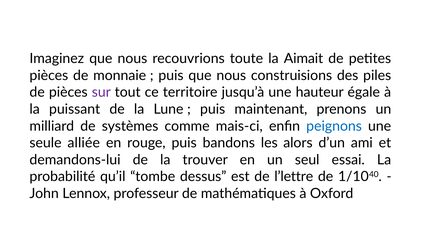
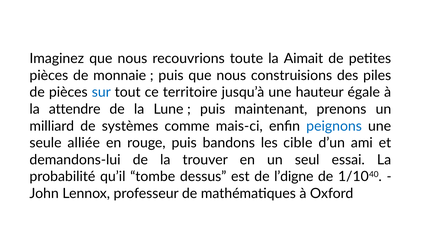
sur colour: purple -> blue (101, 92)
puissant: puissant -> attendre (75, 109)
alors: alors -> cible (298, 143)
l’lettre: l’lettre -> l’digne (294, 176)
